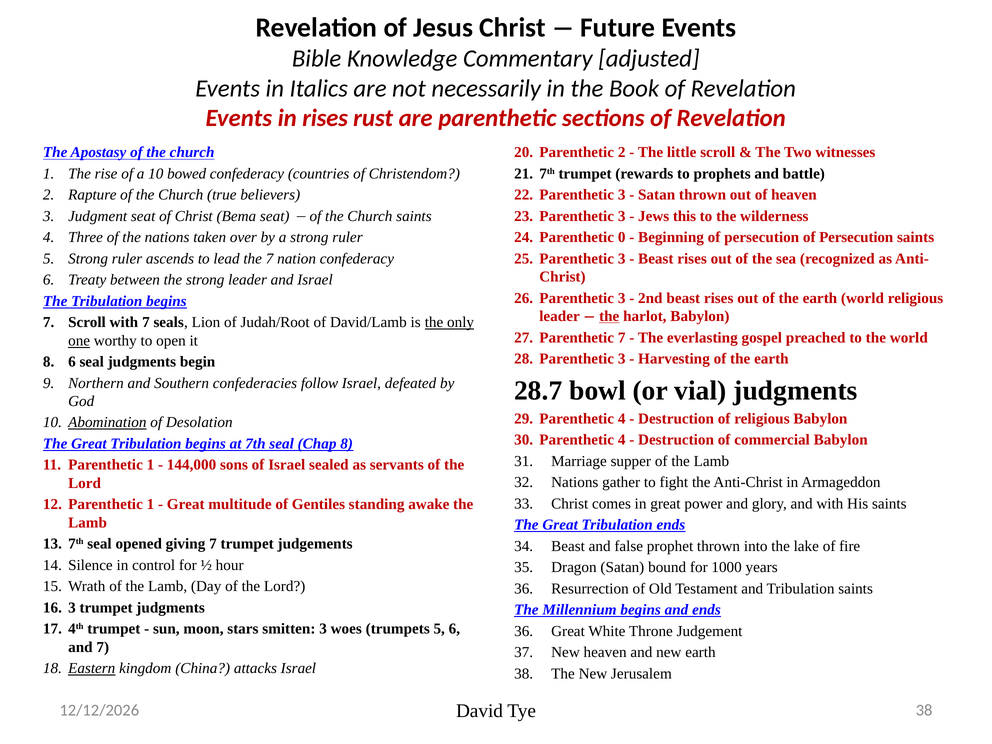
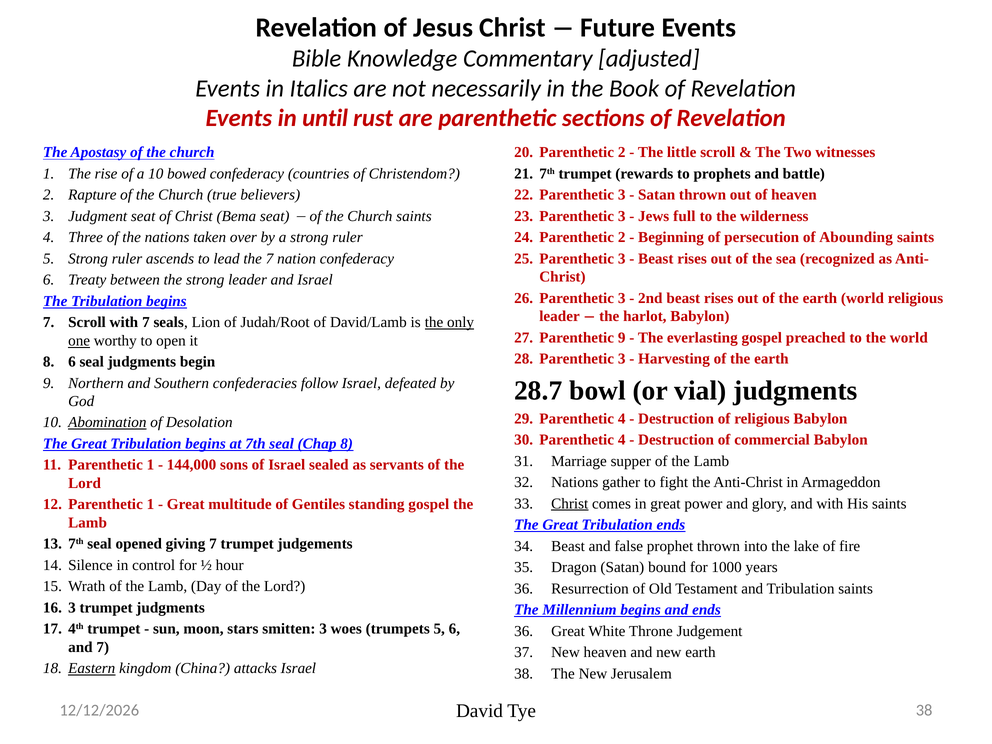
in rises: rises -> until (325, 118)
this: this -> full (684, 216)
0: 0 -> 2 (622, 237)
persecution of Persecution: Persecution -> Abounding (856, 237)
the underline: present -> none (609, 316)
Parenthetic 7: 7 -> 9 (622, 338)
Christ underline: none -> present (570, 504)
standing awake: awake -> gospel (429, 504)
